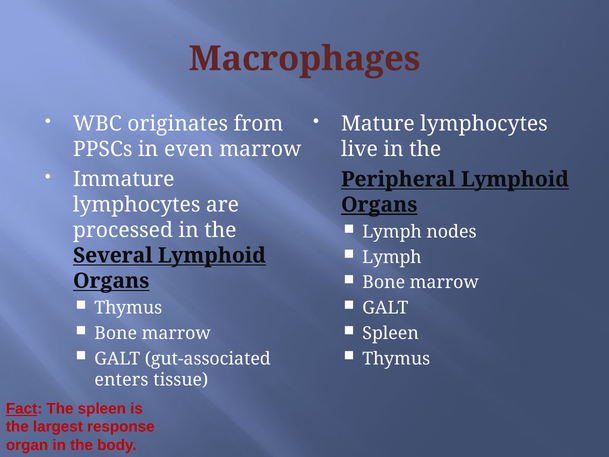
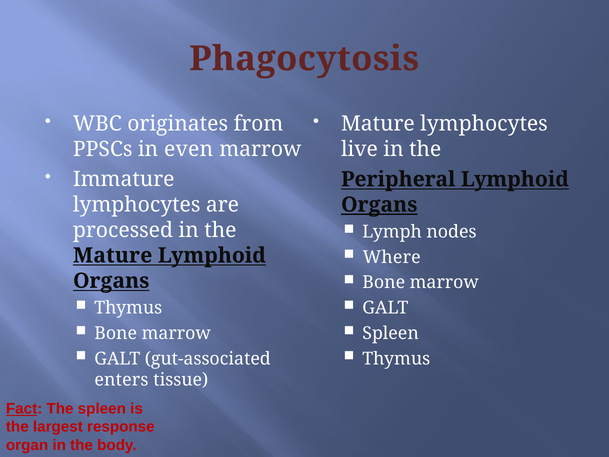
Macrophages: Macrophages -> Phagocytosis (304, 59)
Several: Several -> Mature (113, 255)
Lymph: Lymph -> Where (392, 257)
